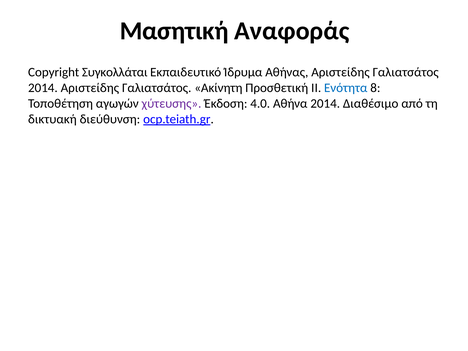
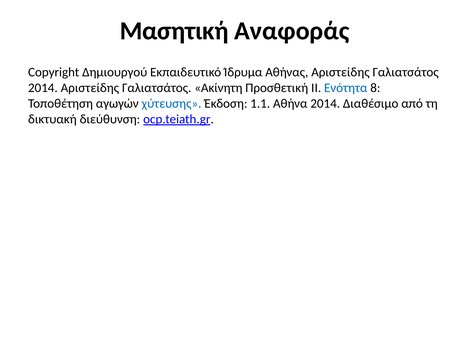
Συγκολλάται: Συγκολλάται -> Δημιουργού (115, 72)
χύτευσης colour: purple -> blue (172, 104)
4.0: 4.0 -> 1.1 (260, 104)
